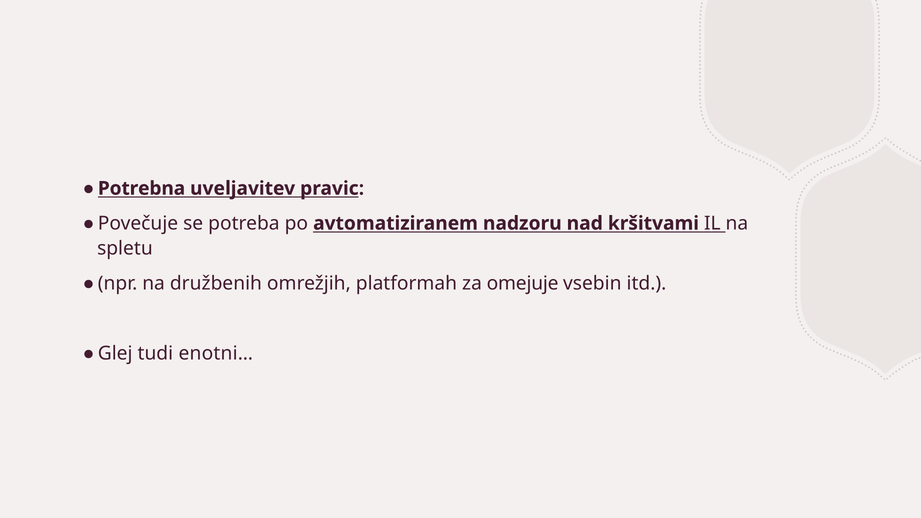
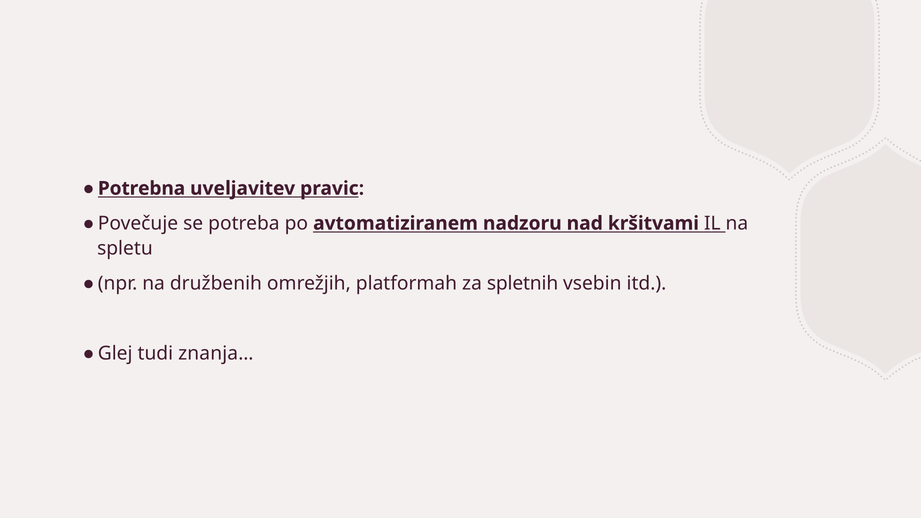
omejuje: omejuje -> spletnih (523, 284)
enotni…: enotni… -> znanja… (216, 353)
